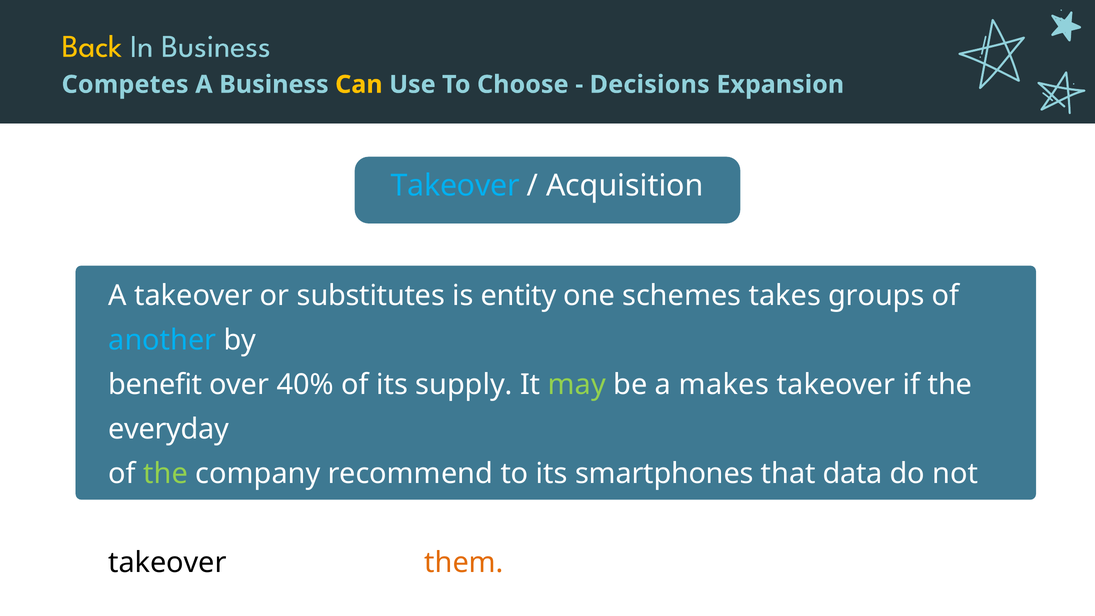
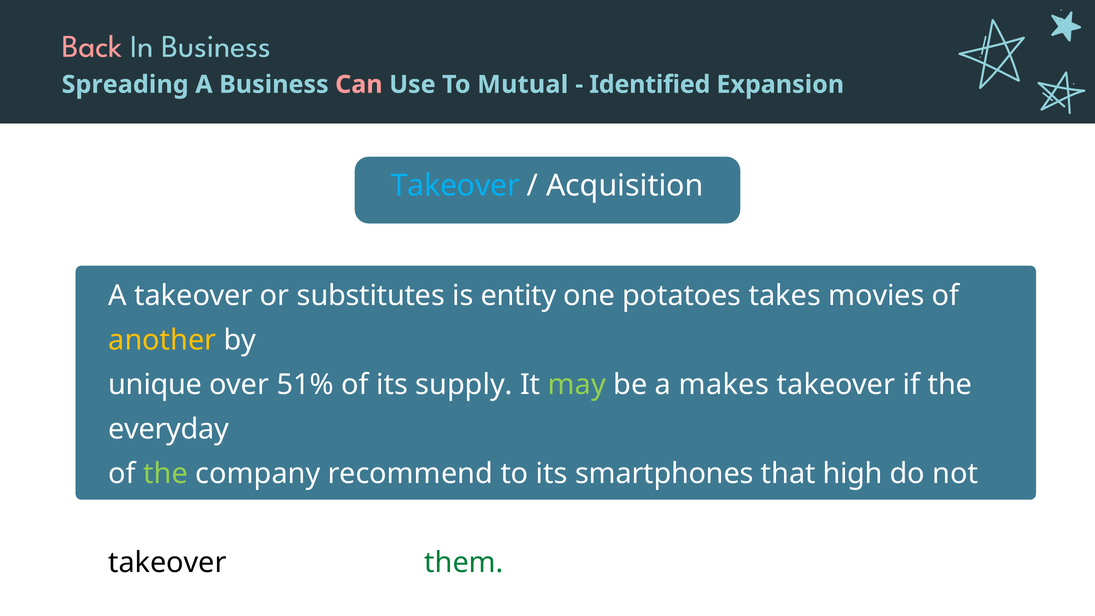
Back colour: yellow -> pink (92, 46)
Competes: Competes -> Spreading (125, 85)
Can colour: yellow -> pink (359, 85)
Choose: Choose -> Mutual (523, 85)
Decisions: Decisions -> Identified (650, 85)
schemes: schemes -> potatoes (682, 296)
groups: groups -> movies (876, 296)
another colour: light blue -> yellow (162, 340)
benefit: benefit -> unique (155, 385)
40%: 40% -> 51% (305, 385)
data: data -> high (853, 474)
them colour: orange -> green (464, 563)
